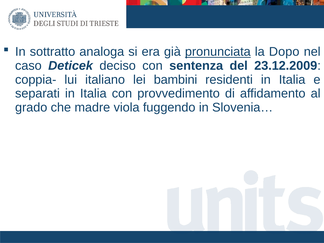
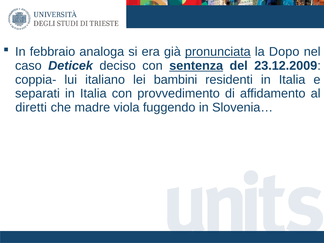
sottratto: sottratto -> febbraio (53, 52)
sentenza underline: none -> present (196, 66)
grado: grado -> diretti (31, 108)
